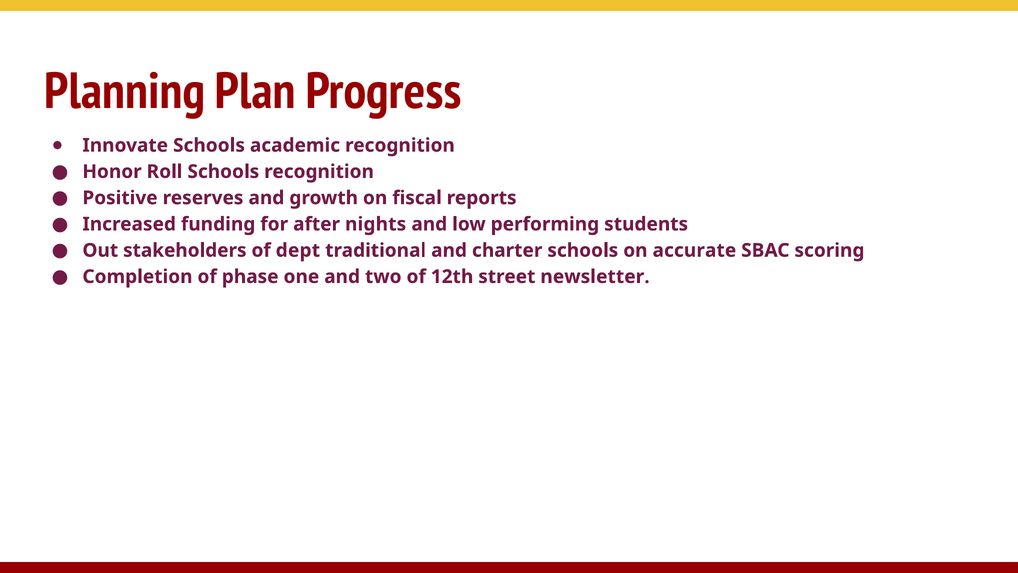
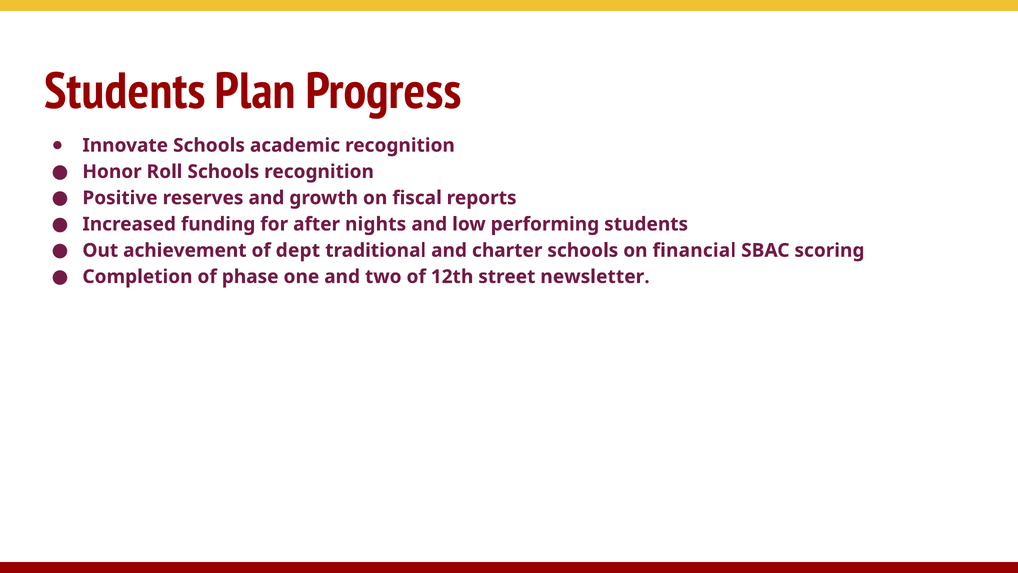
Planning: Planning -> Students (125, 91)
stakeholders: stakeholders -> achievement (185, 250)
accurate: accurate -> financial (694, 250)
